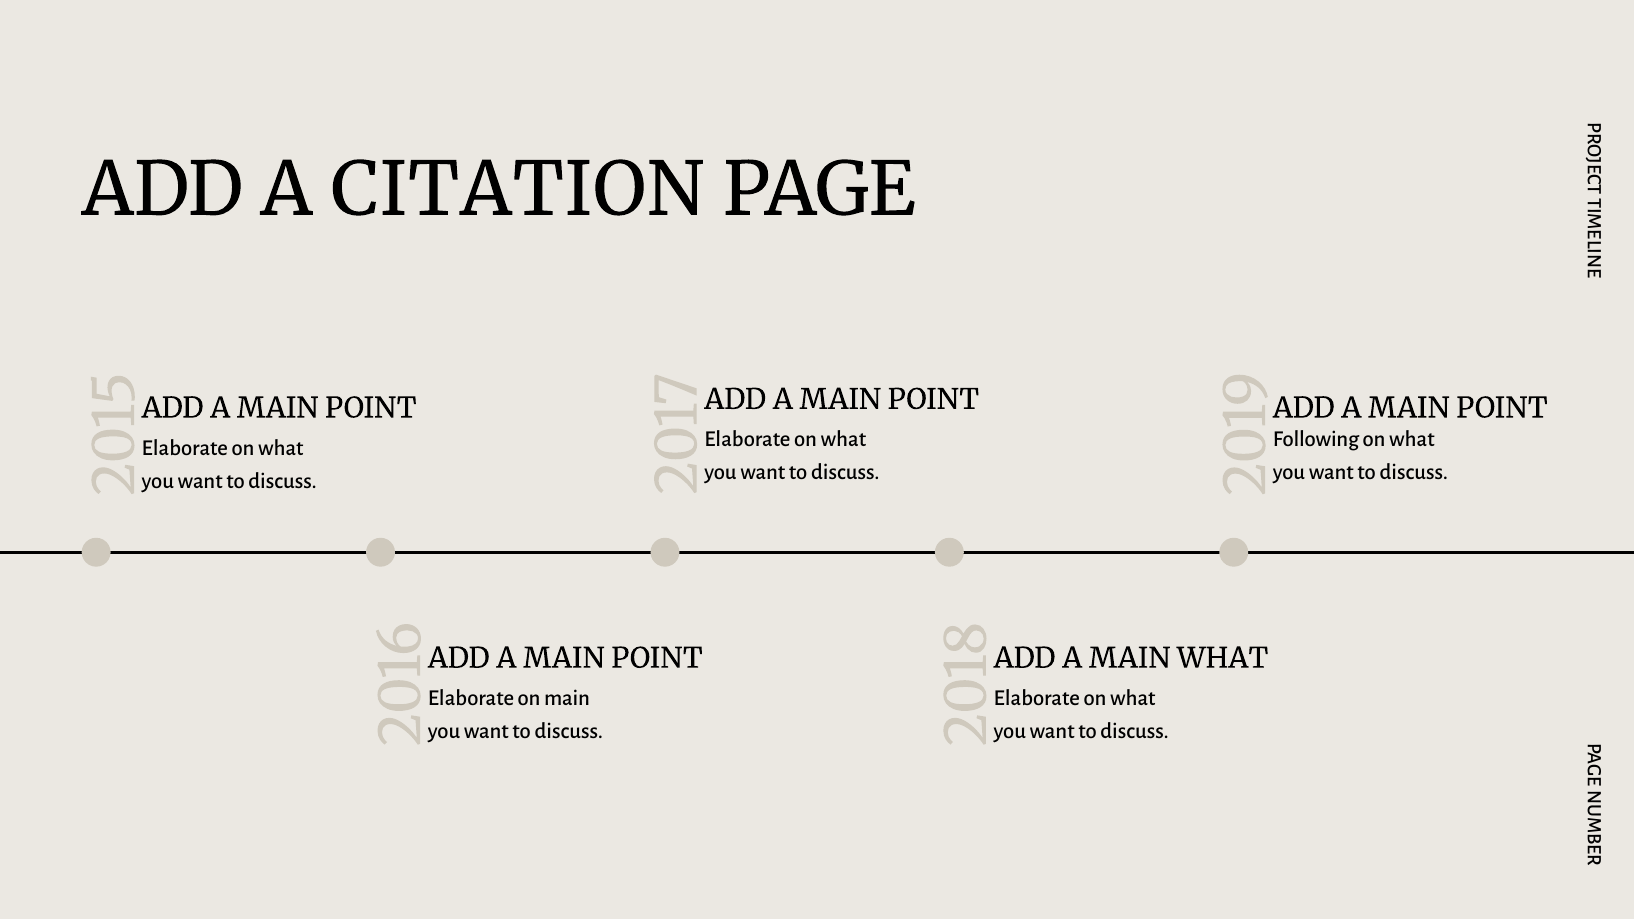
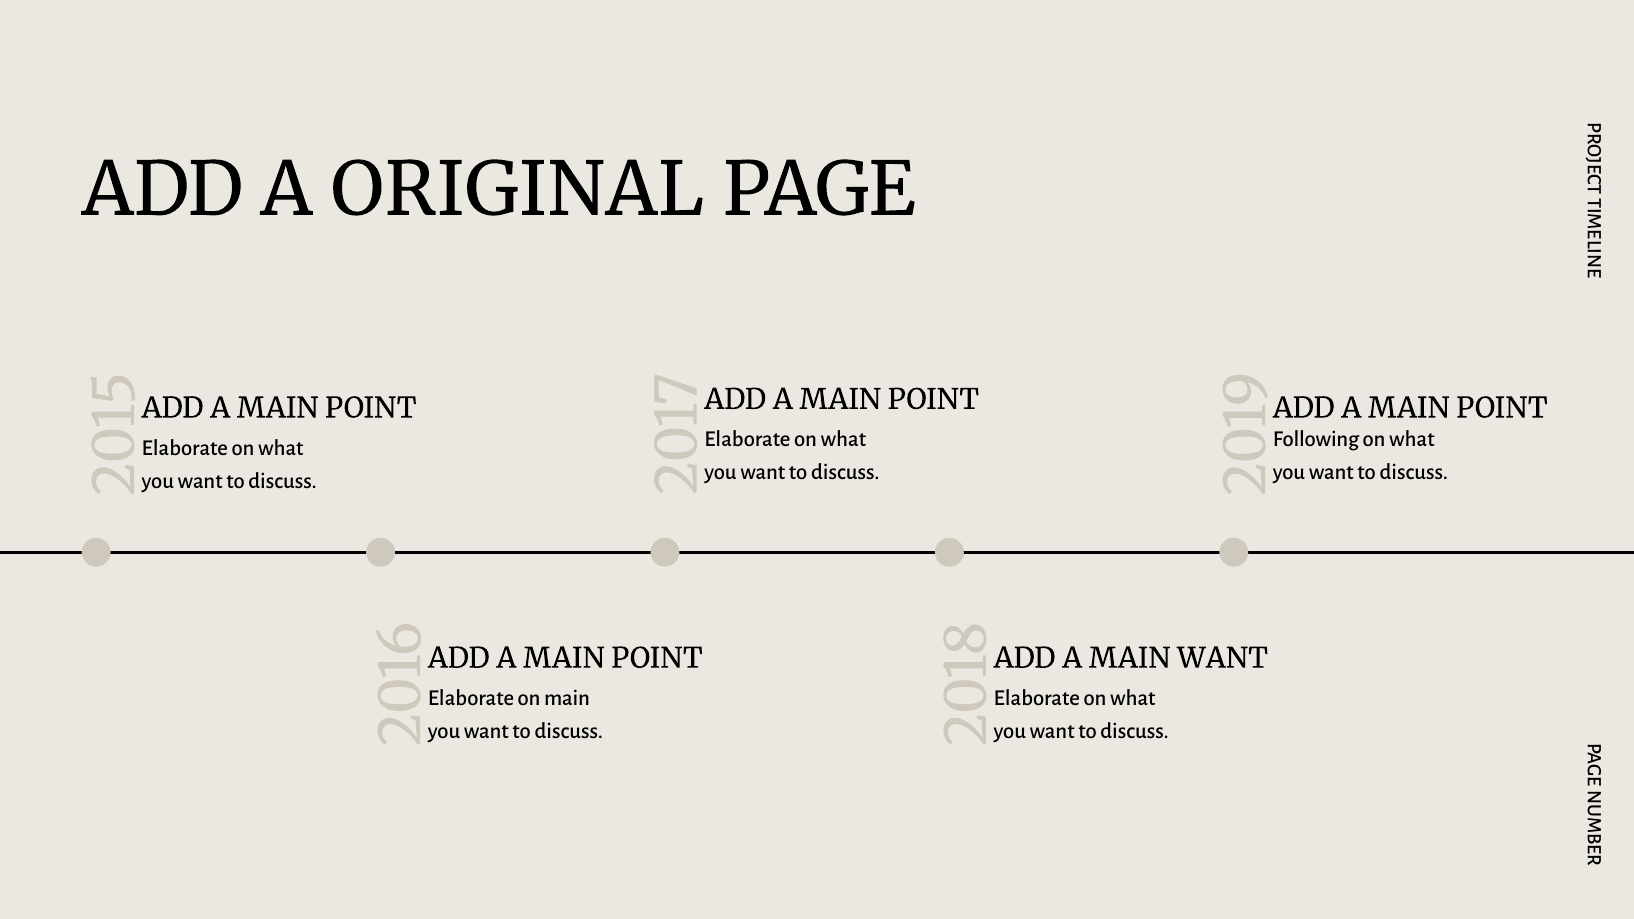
CITATION: CITATION -> ORIGINAL (517, 190)
MAIN WHAT: WHAT -> WANT (1223, 658)
